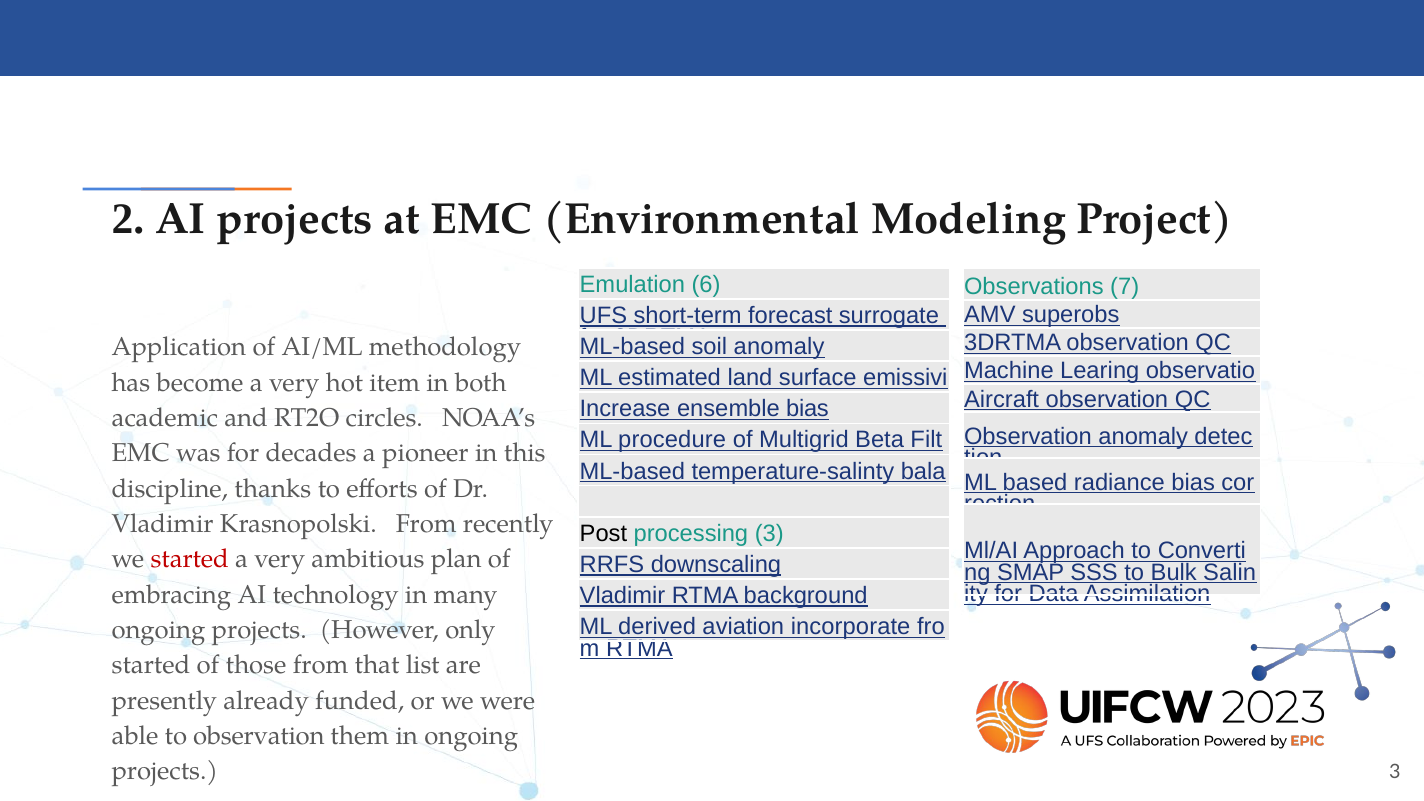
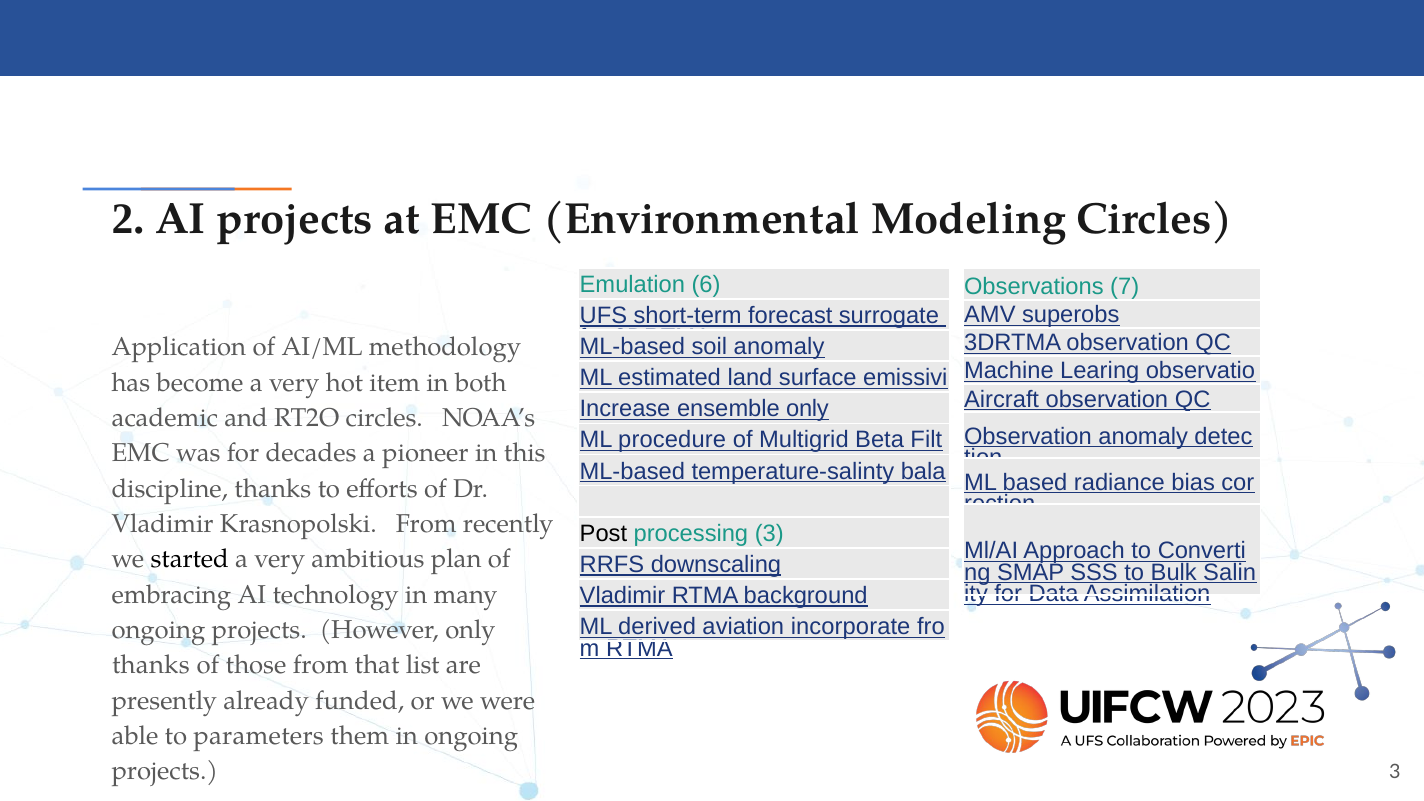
Modeling Project: Project -> Circles (1154, 219)
ensemble bias: bias -> only (807, 409)
started colour: red -> black (190, 559)
started: started -> thanks (151, 665)
to observation: observation -> parameters (259, 736)
